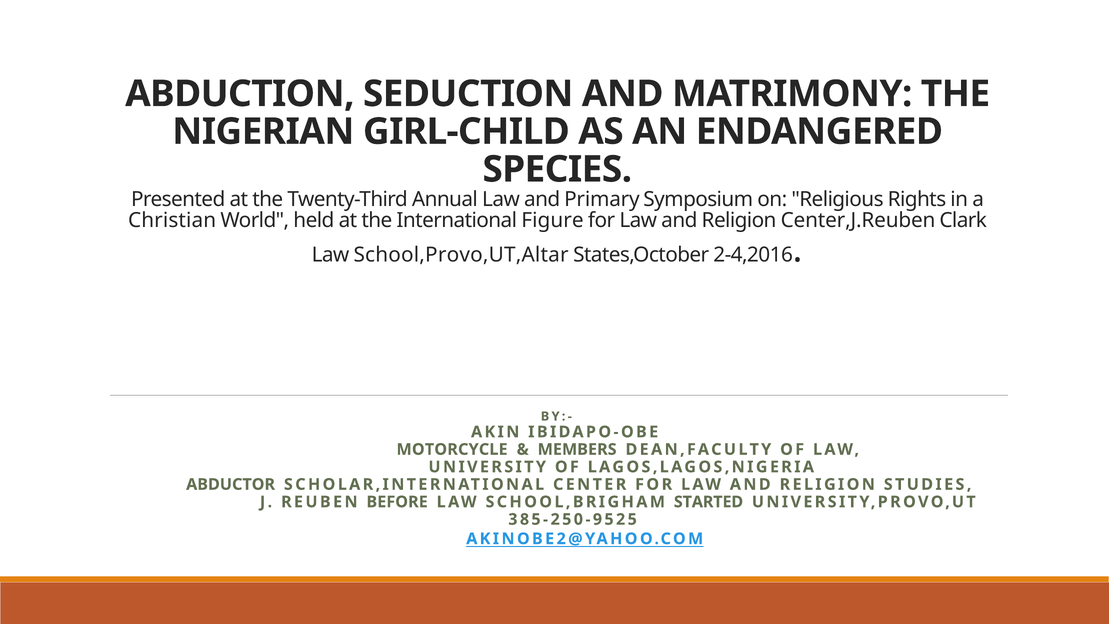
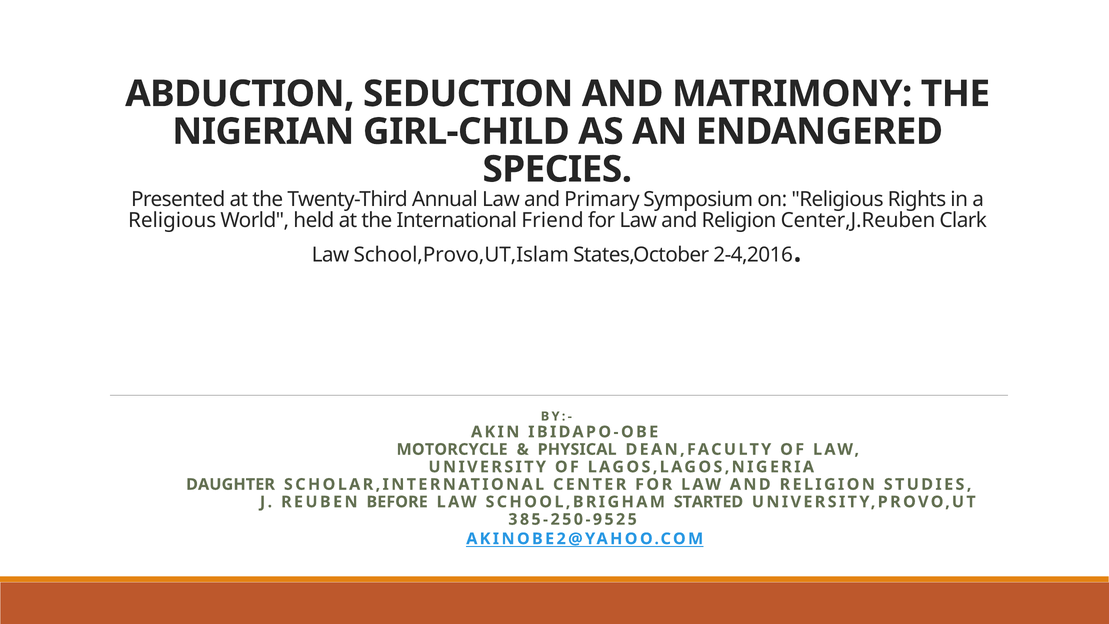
Christian: Christian -> Religious (172, 220)
Figure: Figure -> Friend (552, 220)
School,Provo,UT,Altar: School,Provo,UT,Altar -> School,Provo,UT,Islam (461, 255)
MEMBERS: MEMBERS -> PHYSICAL (577, 449)
ABDUCTOR: ABDUCTOR -> DAUGHTER (231, 484)
